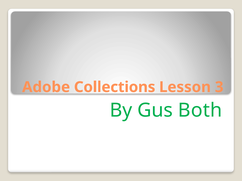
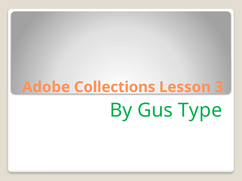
Both: Both -> Type (200, 111)
